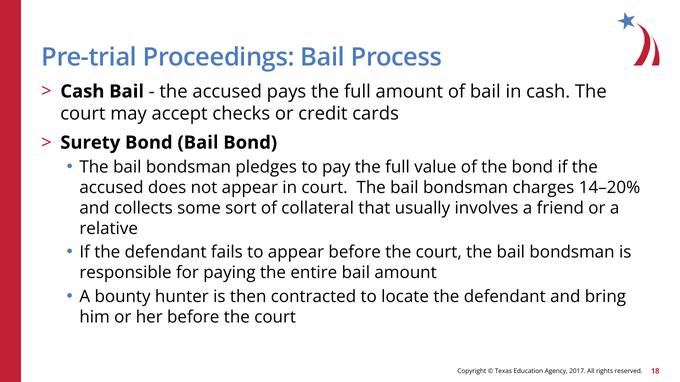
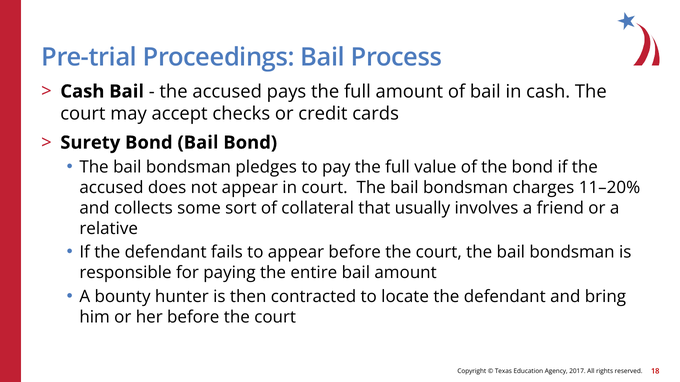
14–20%: 14–20% -> 11–20% (610, 188)
